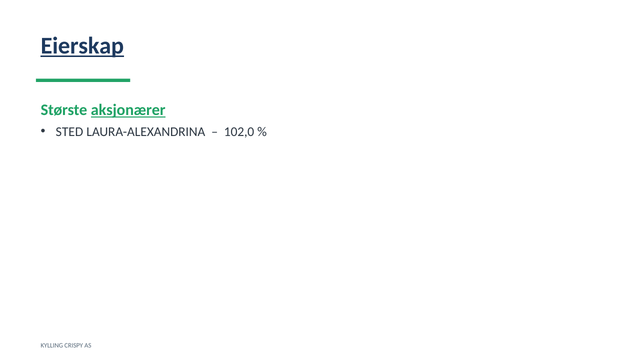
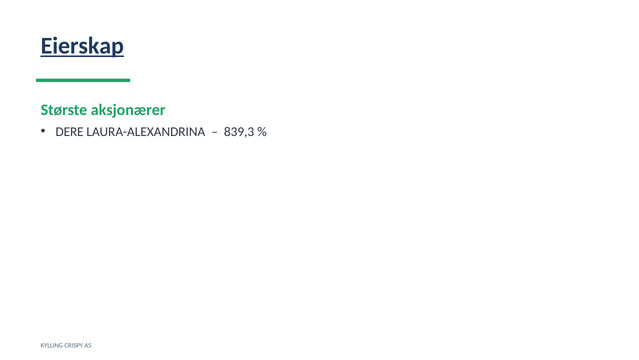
aksjonærer underline: present -> none (128, 110)
STED: STED -> DERE (70, 131)
102,0: 102,0 -> 839,3 (239, 131)
